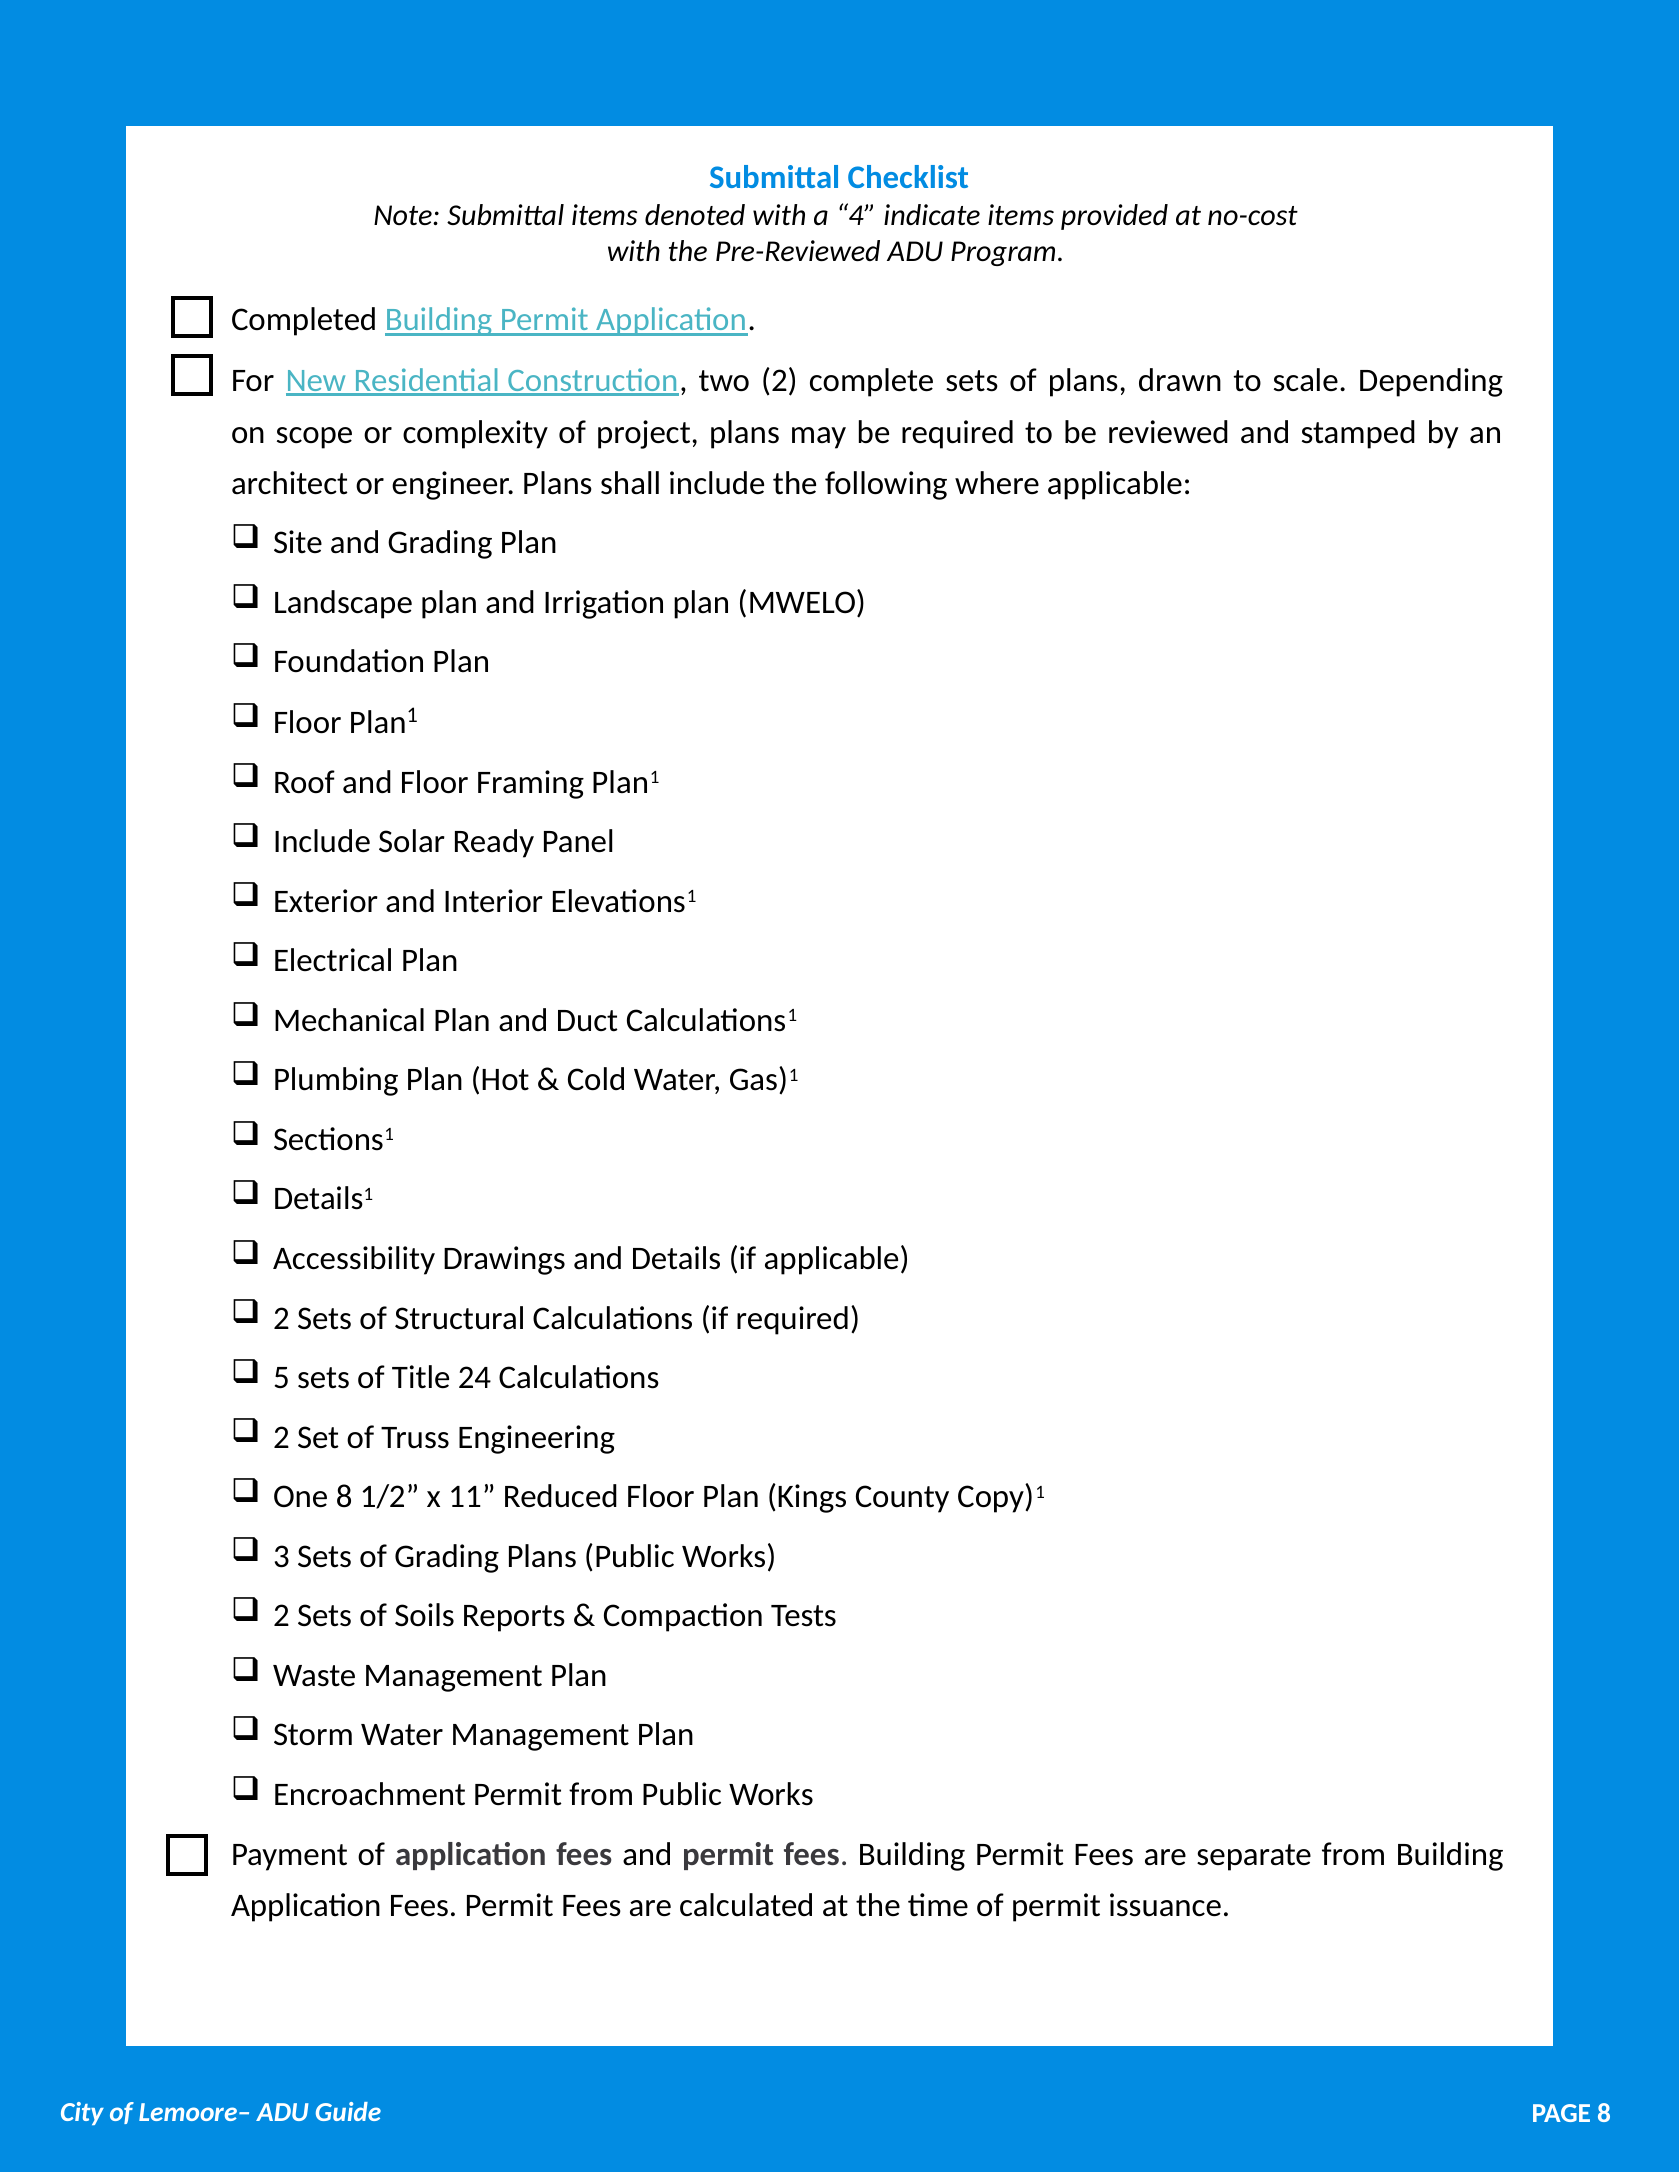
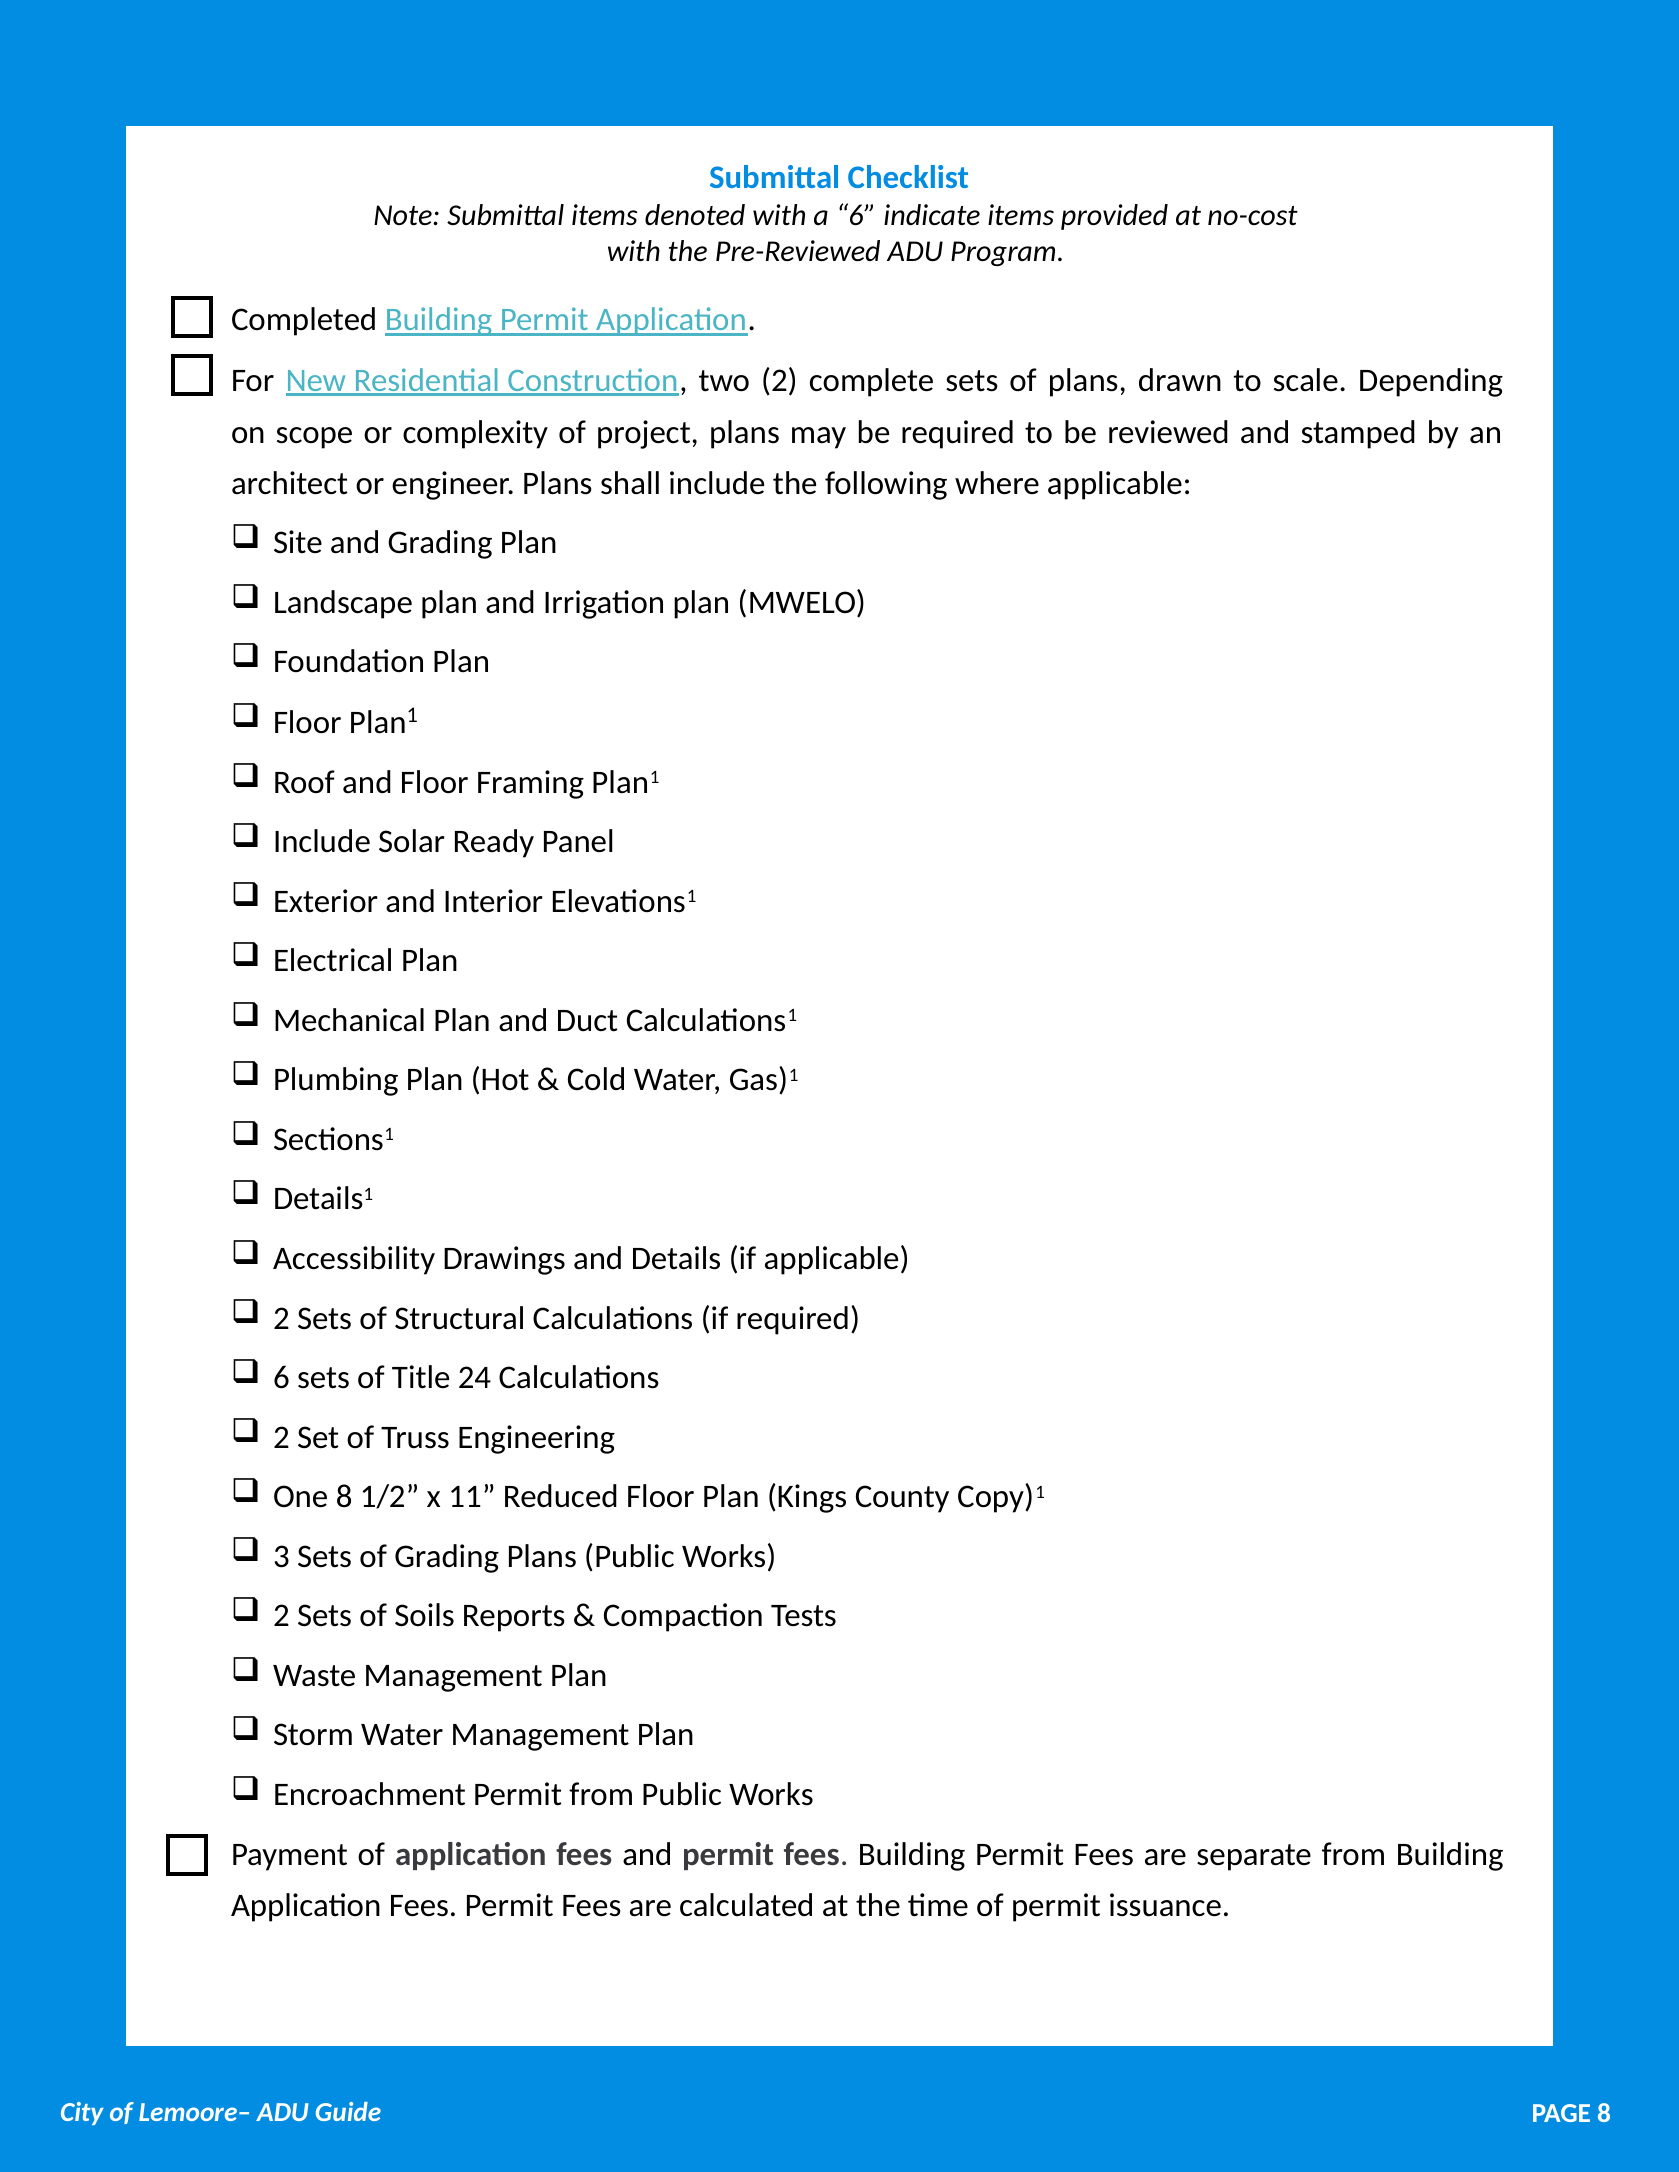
a 4: 4 -> 6 (856, 216)
5: 5 -> 6 (281, 1378)
